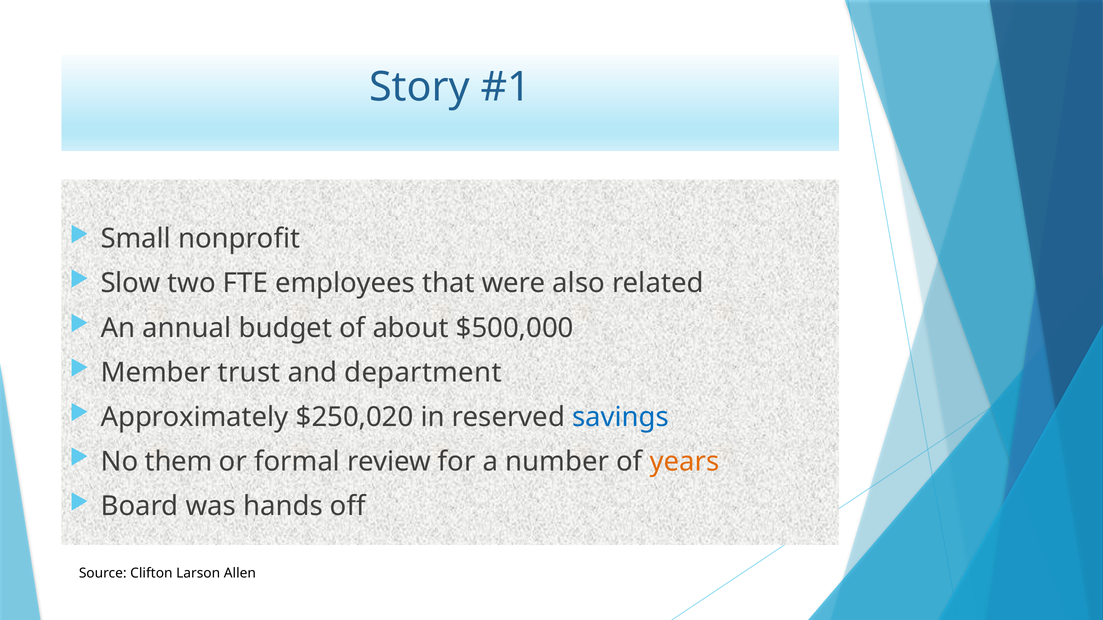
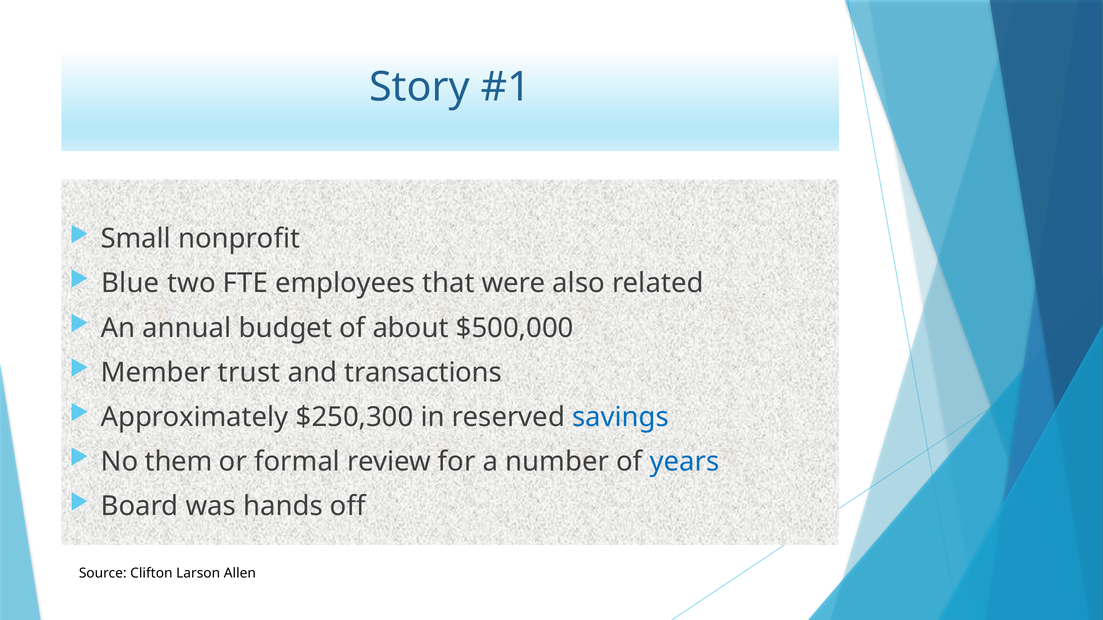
Slow: Slow -> Blue (130, 284)
department: department -> transactions (423, 373)
$250,020: $250,020 -> $250,300 (355, 417)
years colour: orange -> blue (684, 462)
